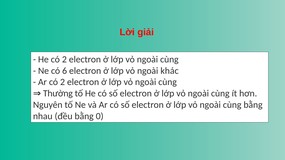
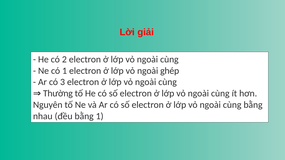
có 6: 6 -> 1 (65, 71)
khác: khác -> ghép (170, 71)
Ar có 2: 2 -> 3 (63, 82)
bằng 0: 0 -> 1 (100, 116)
